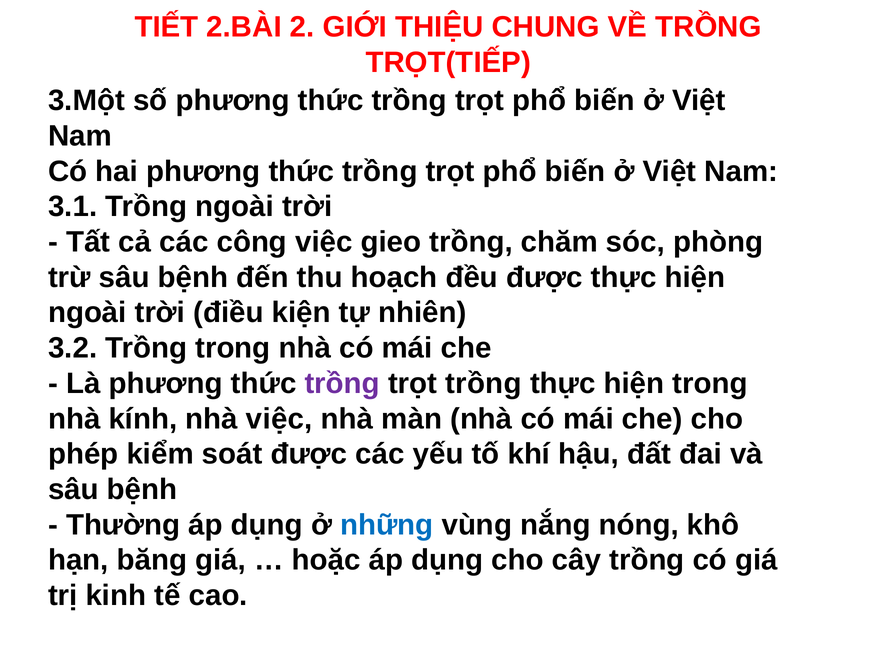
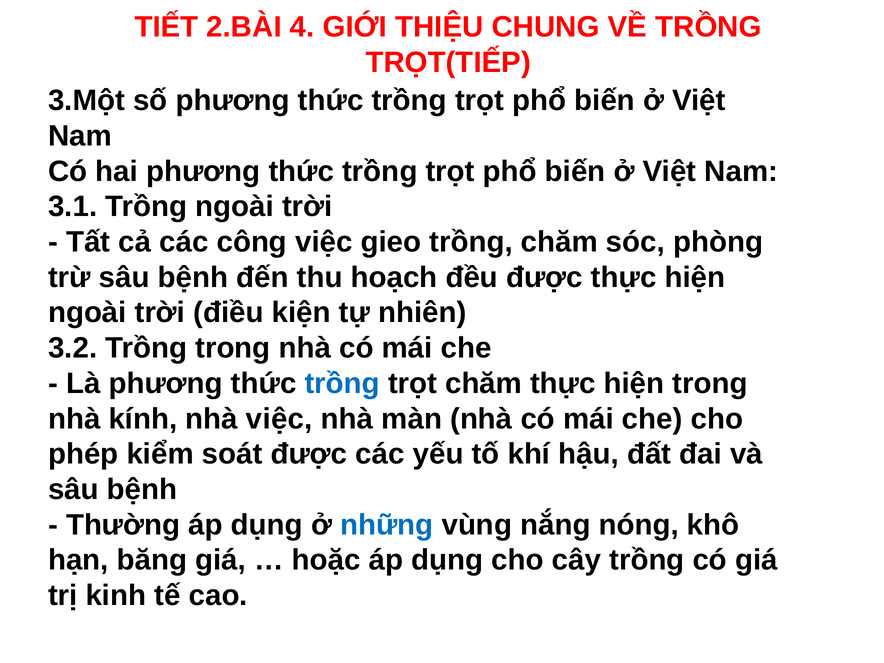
2: 2 -> 4 (302, 27)
trồng colour: purple -> blue (342, 383)
trọt trồng: trồng -> chăm (484, 383)
